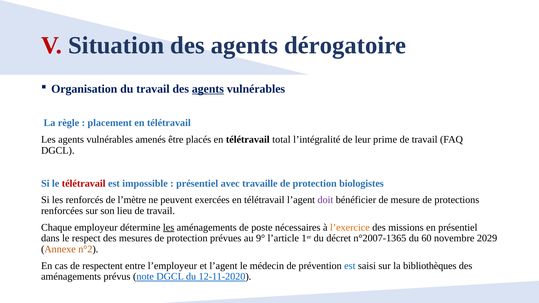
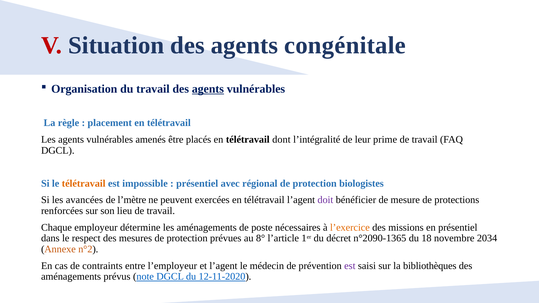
dérogatoire: dérogatoire -> congénitale (345, 45)
total: total -> dont (281, 140)
télétravail colour: red -> orange (84, 184)
travaille: travaille -> régional (260, 184)
renforcés: renforcés -> avancées (84, 200)
les underline: present -> none (169, 227)
9°: 9° -> 8° (261, 238)
n°2007-1365: n°2007-1365 -> n°2090-1365 (380, 238)
60: 60 -> 18 (426, 238)
2029: 2029 -> 2034 (487, 238)
respectent: respectent -> contraints (102, 266)
est colour: blue -> purple (350, 266)
